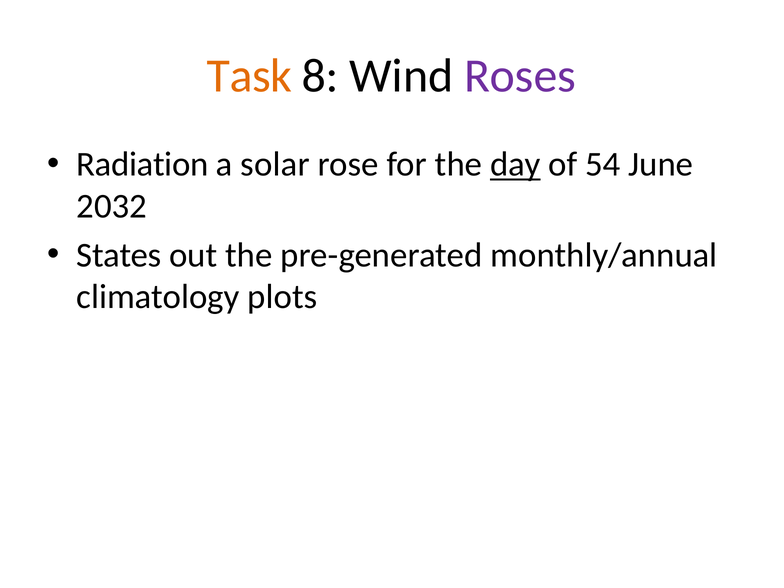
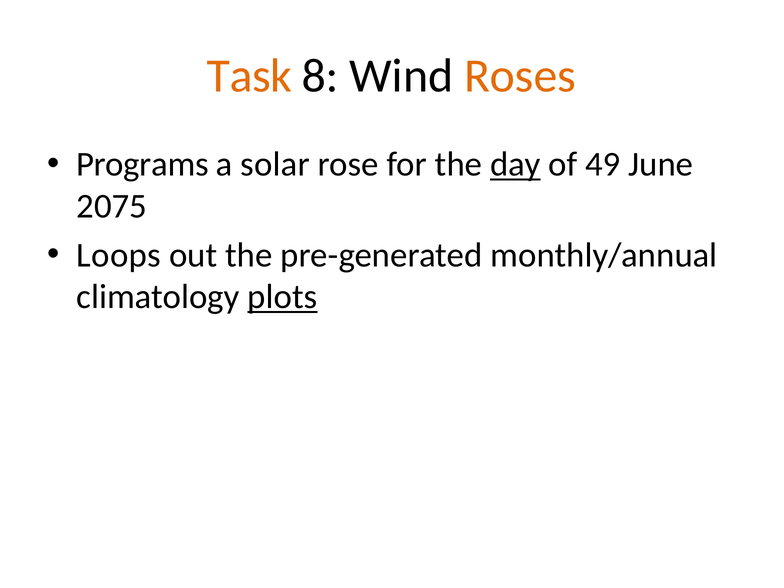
Roses colour: purple -> orange (520, 76)
Radiation: Radiation -> Programs (142, 164)
54: 54 -> 49 (603, 164)
2032: 2032 -> 2075 (112, 206)
States: States -> Loops (119, 255)
plots underline: none -> present (282, 297)
